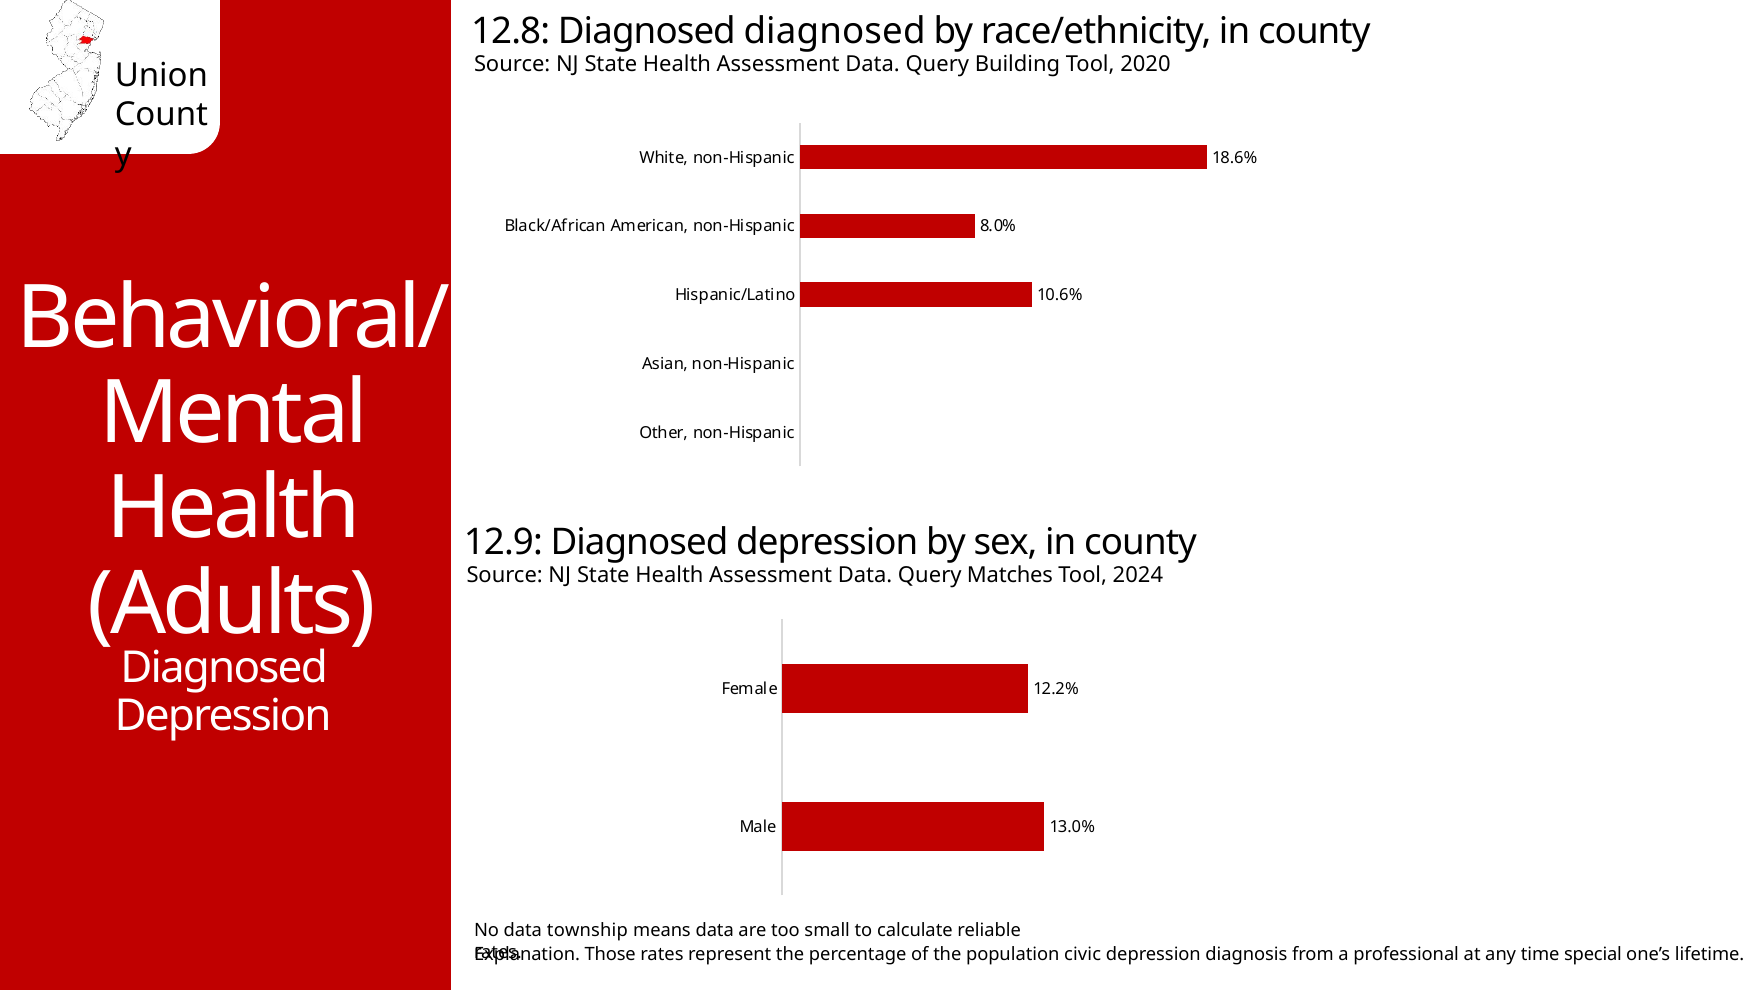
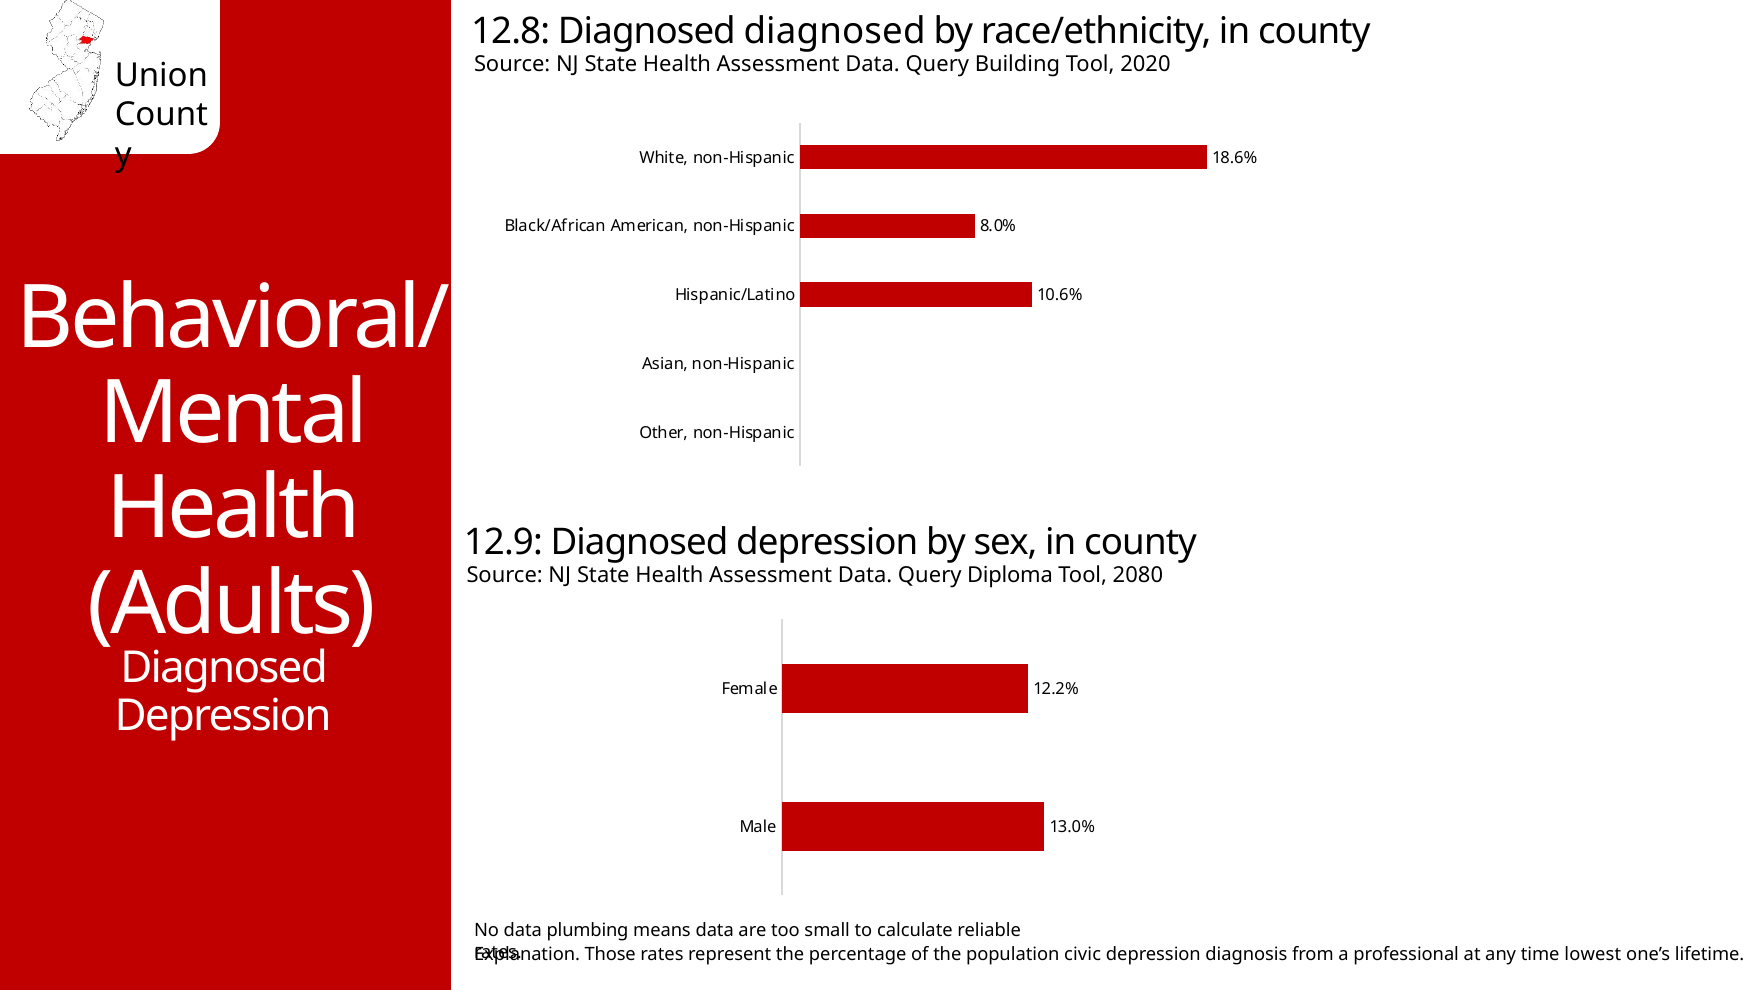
Matches: Matches -> Diploma (1010, 575)
2024: 2024 -> 2080 (1138, 575)
township: township -> plumbing (588, 930)
special: special -> lowest (1593, 955)
